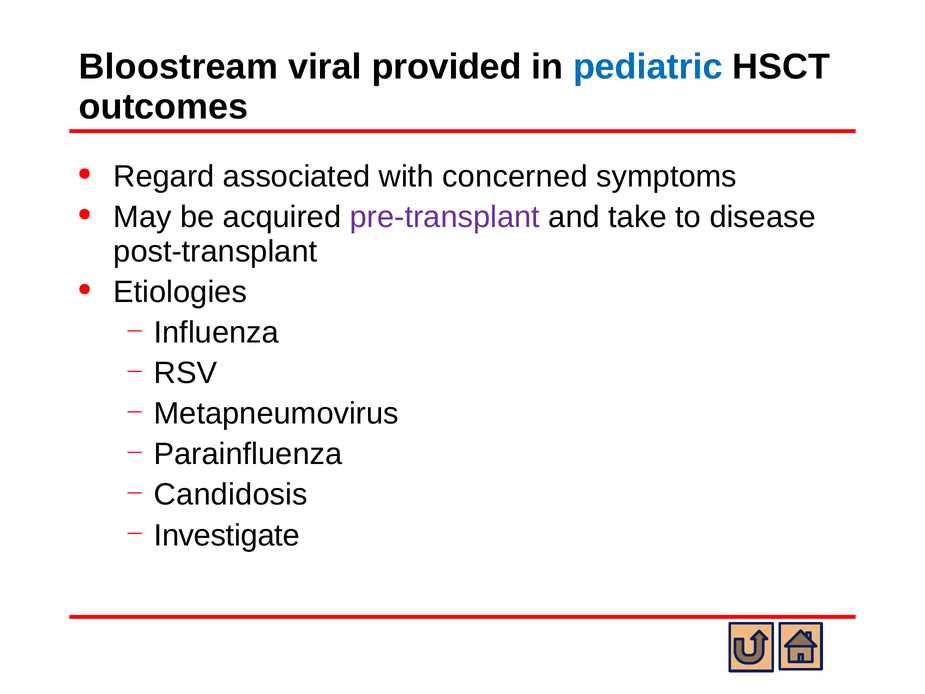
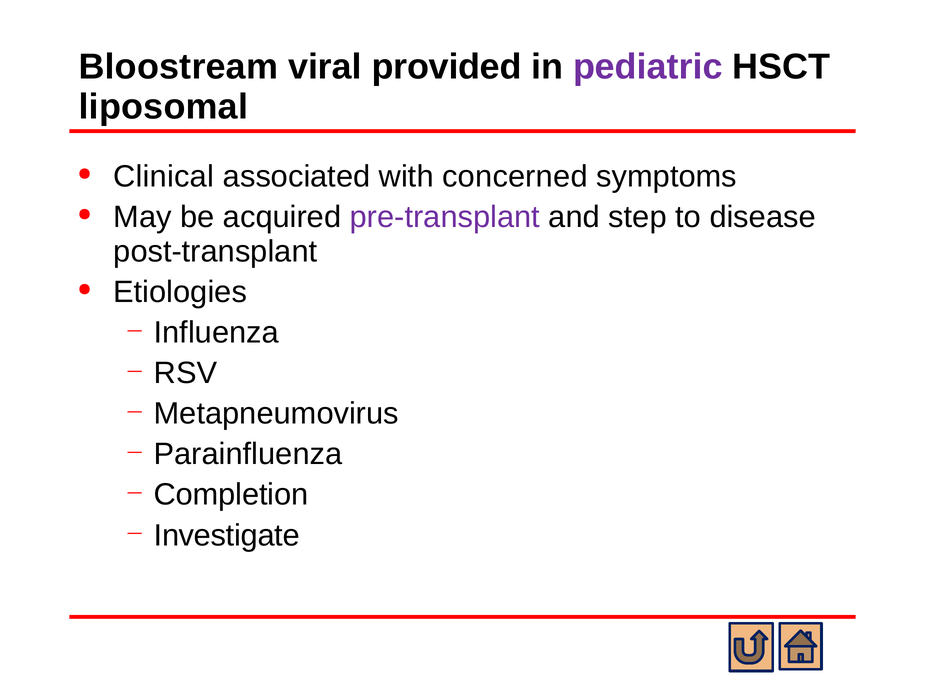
pediatric colour: blue -> purple (648, 67)
outcomes: outcomes -> liposomal (163, 107)
Regard: Regard -> Clinical (164, 177)
take: take -> step (637, 217)
Candidosis: Candidosis -> Completion (231, 495)
